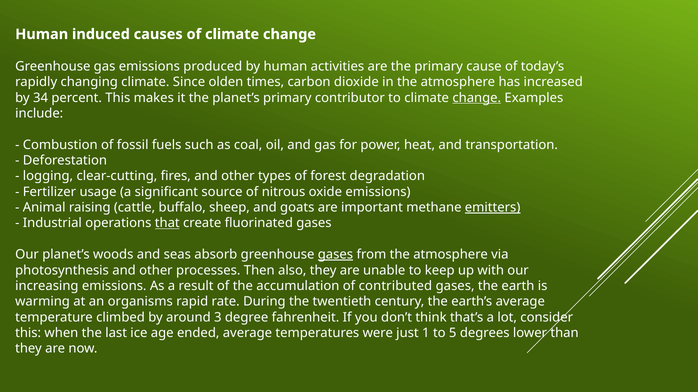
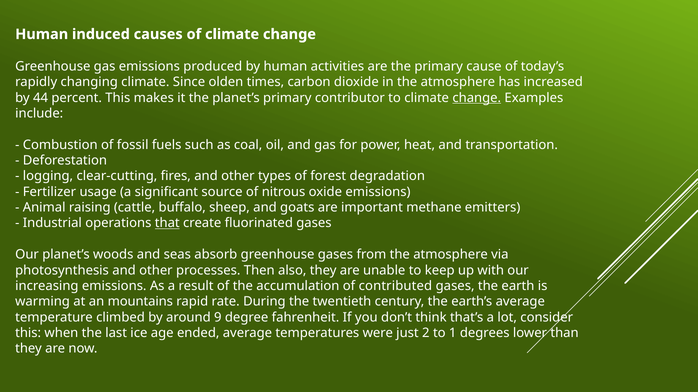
34: 34 -> 44 (41, 98)
emitters underline: present -> none (493, 208)
gases underline: present -> none (335, 255)
organisms: organisms -> mountains (140, 302)
3: 3 -> 9 (218, 318)
1: 1 -> 2 (426, 333)
5: 5 -> 1 (453, 333)
